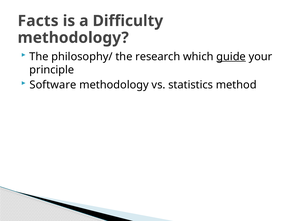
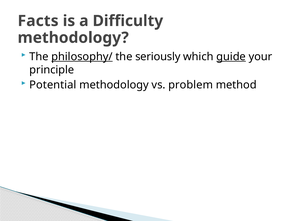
philosophy/ underline: none -> present (82, 56)
research: research -> seriously (158, 56)
Software: Software -> Potential (53, 85)
statistics: statistics -> problem (191, 85)
